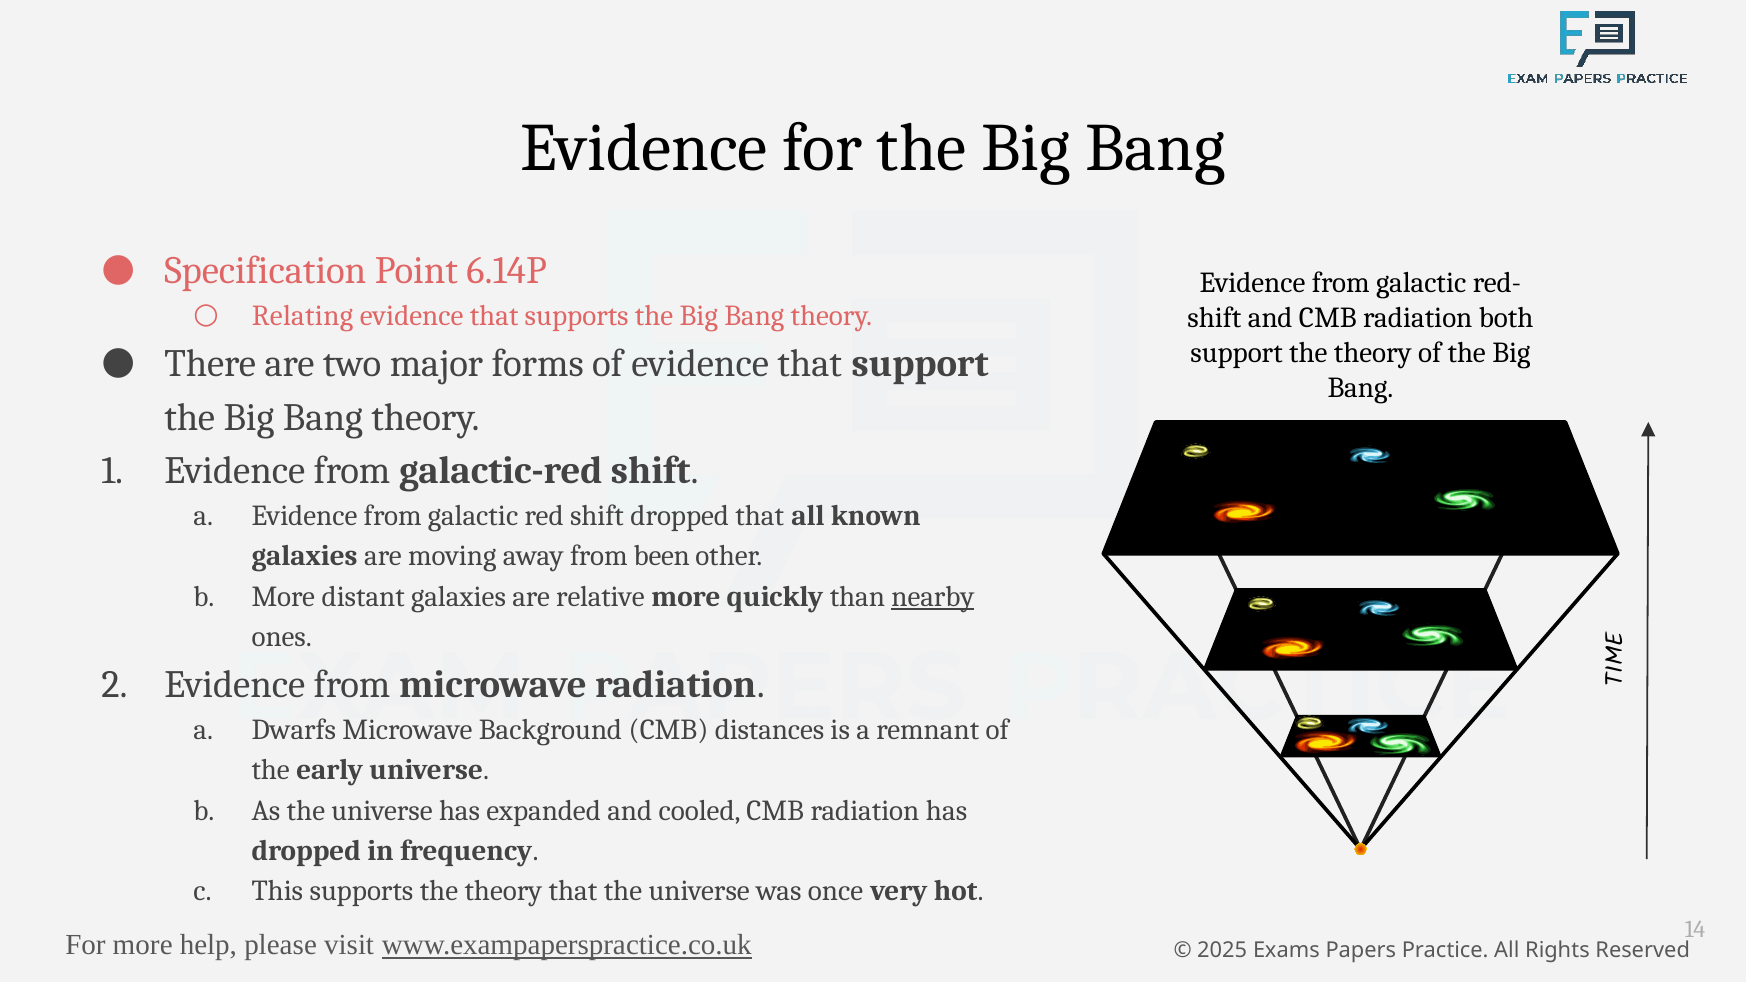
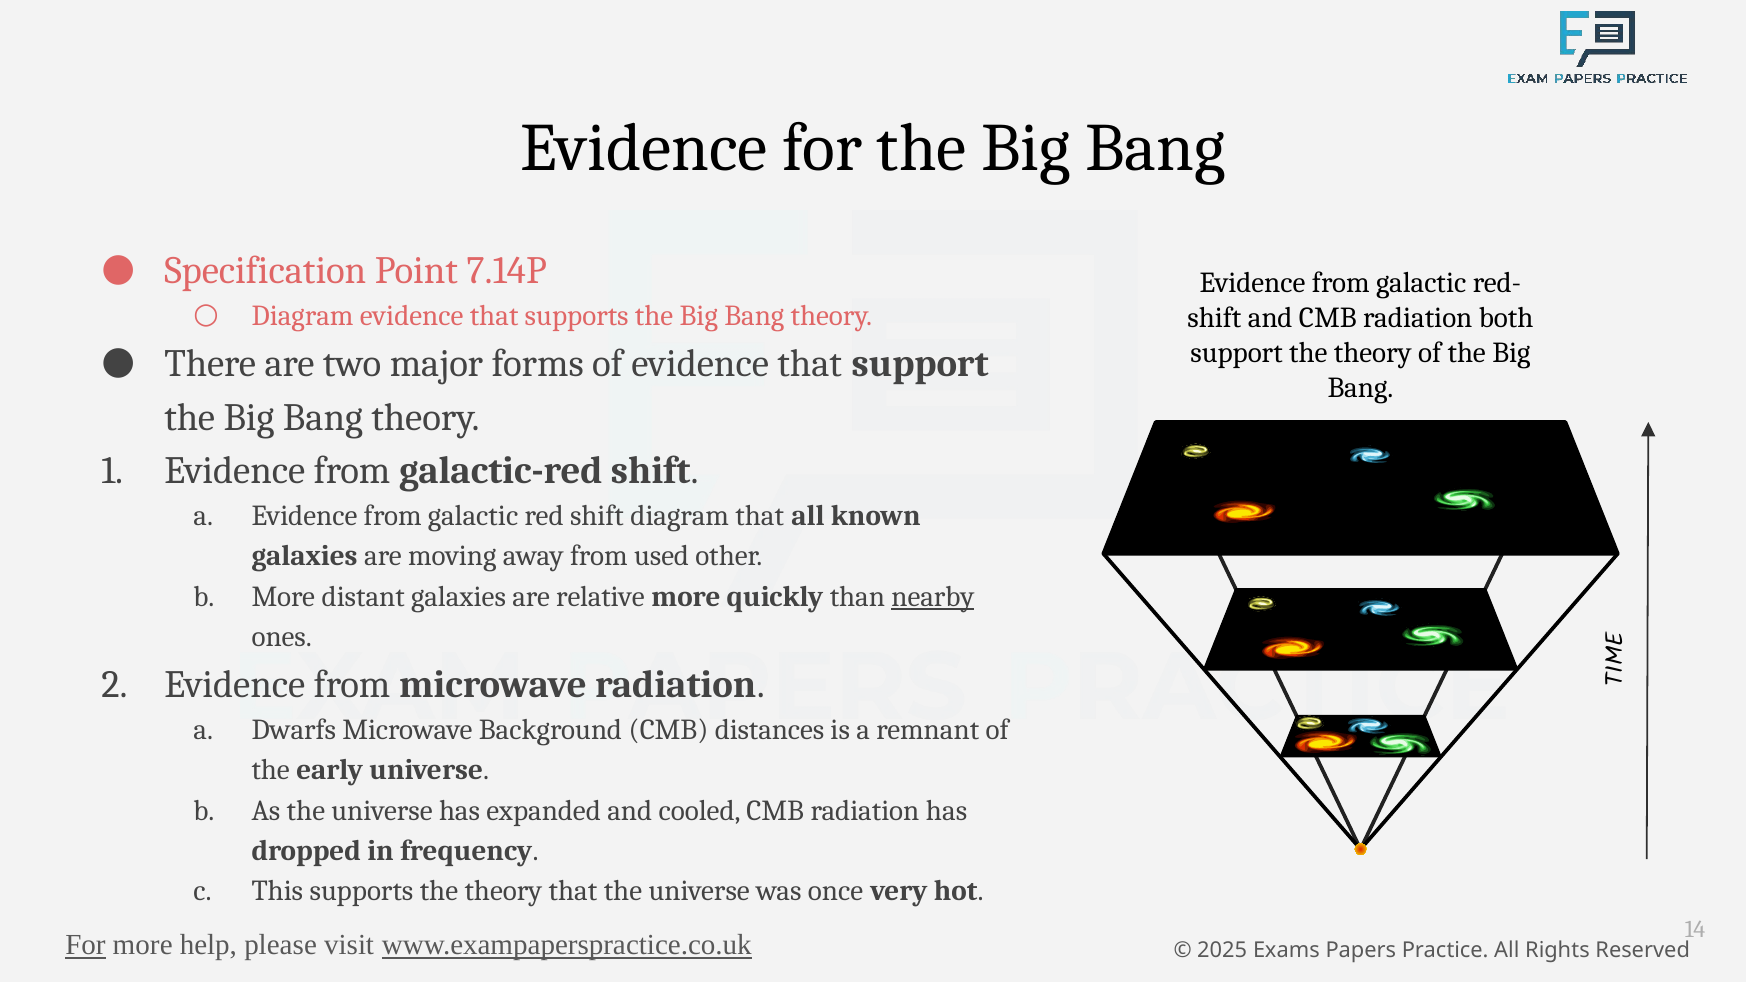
6.14P: 6.14P -> 7.14P (507, 270)
Relating: Relating -> Diagram (303, 316)
shift dropped: dropped -> diagram (680, 516)
been: been -> used (662, 556)
For underline: none -> present (86, 945)
